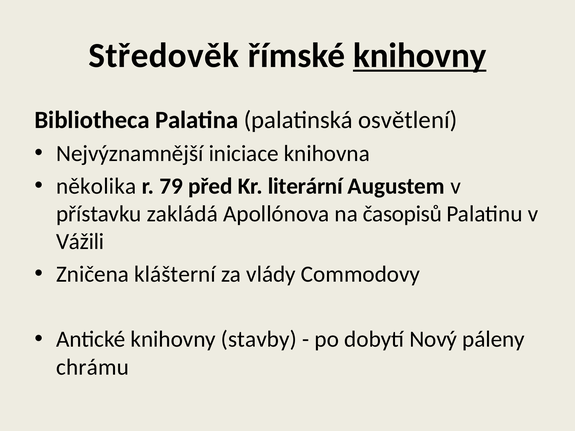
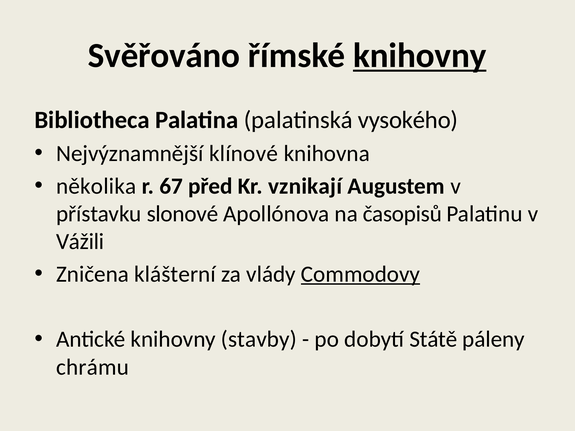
Středověk: Středověk -> Svěřováno (164, 56)
osvětlení: osvětlení -> vysokého (408, 120)
iniciace: iniciace -> klínové (244, 154)
79: 79 -> 67 (171, 186)
literární: literární -> vznikají (305, 186)
zakládá: zakládá -> slonové (182, 214)
Commodovy underline: none -> present (361, 274)
Nový: Nový -> Státě (433, 340)
